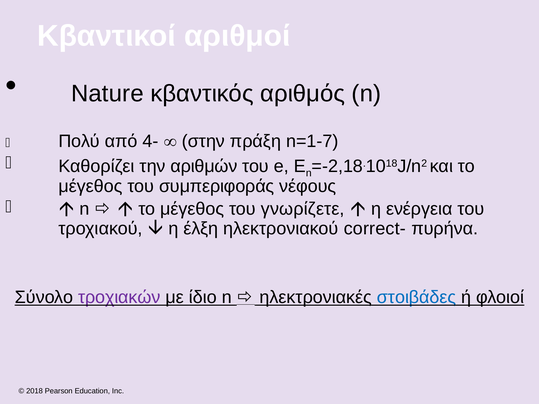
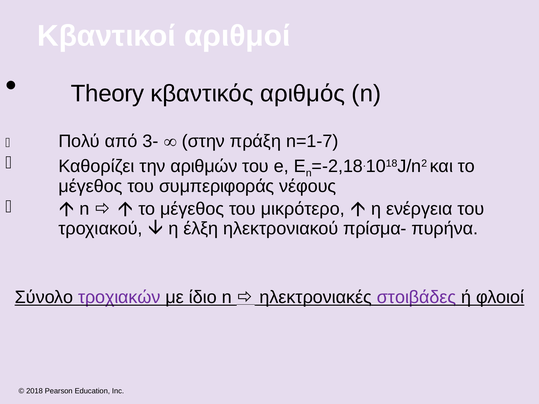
Nature: Nature -> Theory (108, 94)
4-: 4- -> 3- (150, 141)
γνωρίζετε: γνωρίζετε -> μικρότερο (303, 209)
correct-: correct- -> πρίσμα- (375, 229)
στοιβάδες colour: blue -> purple (417, 298)
